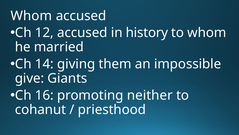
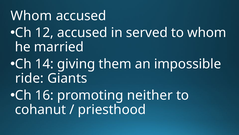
history: history -> served (147, 33)
give: give -> ride (29, 78)
